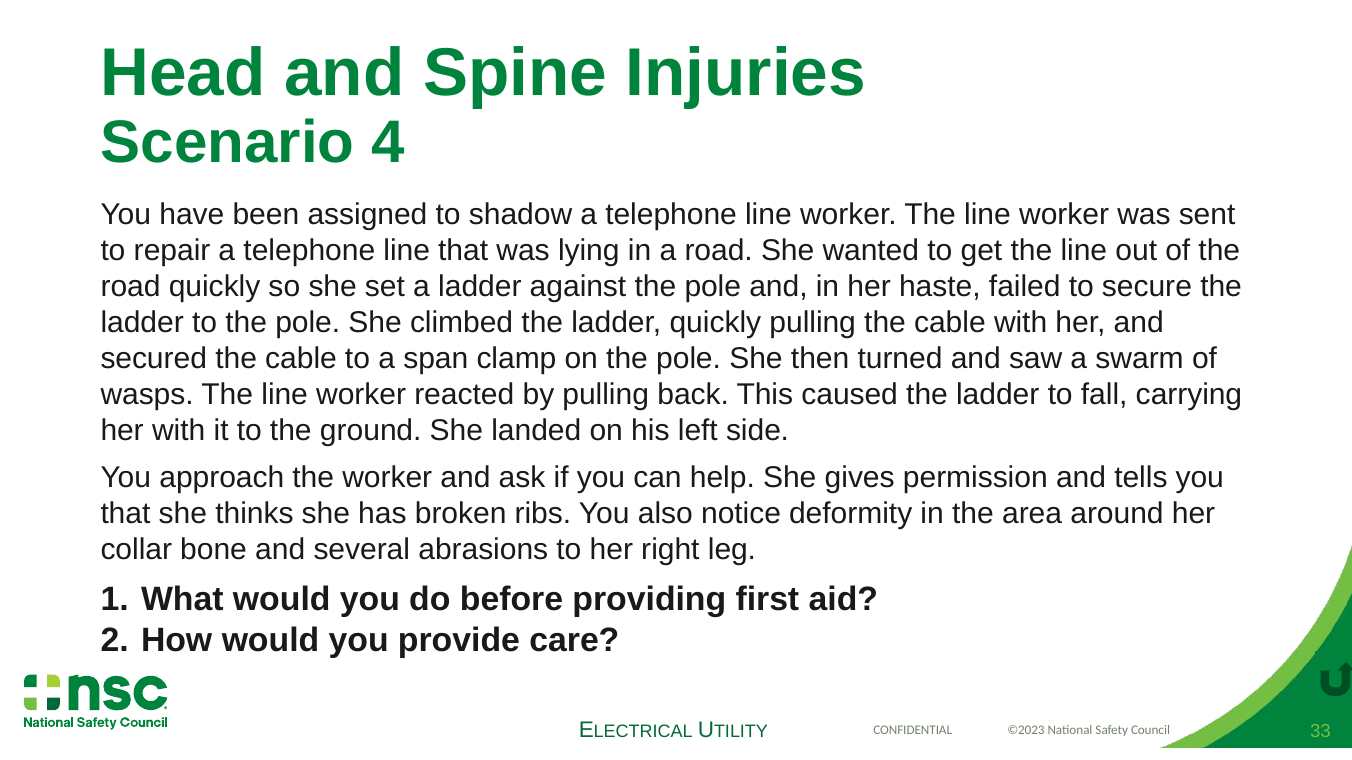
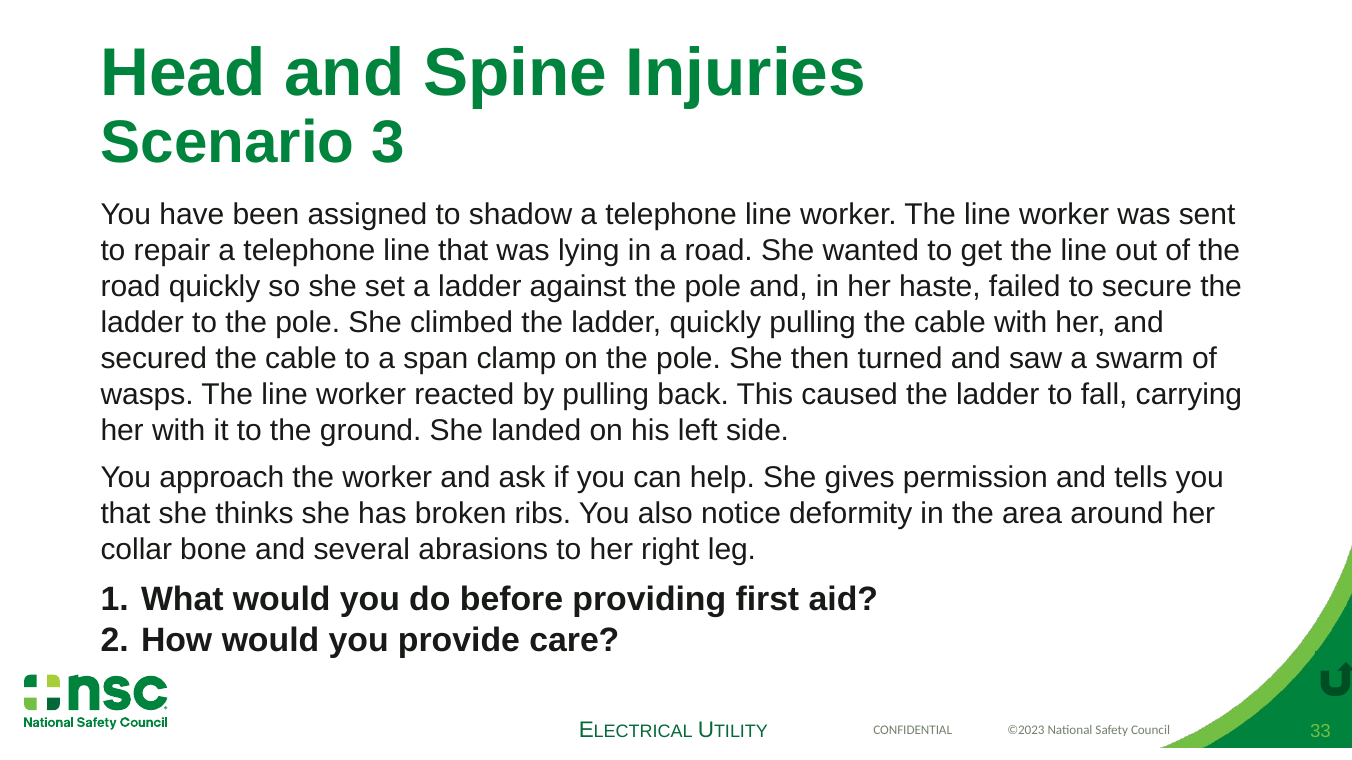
4: 4 -> 3 (388, 142)
